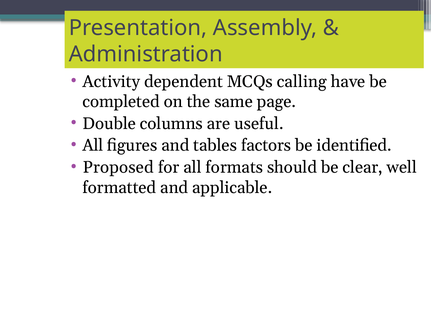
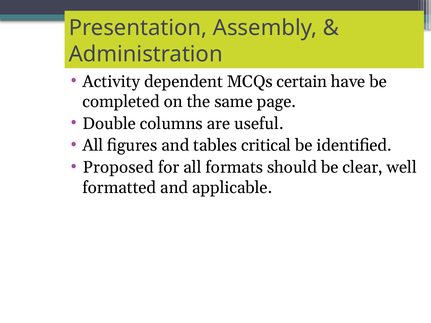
calling: calling -> certain (302, 82)
factors: factors -> critical (266, 146)
